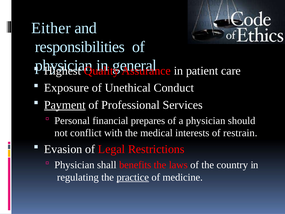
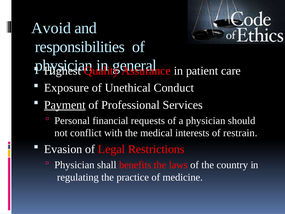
Either: Either -> Avoid (51, 28)
prepares: prepares -> requests (148, 120)
practice underline: present -> none (133, 177)
